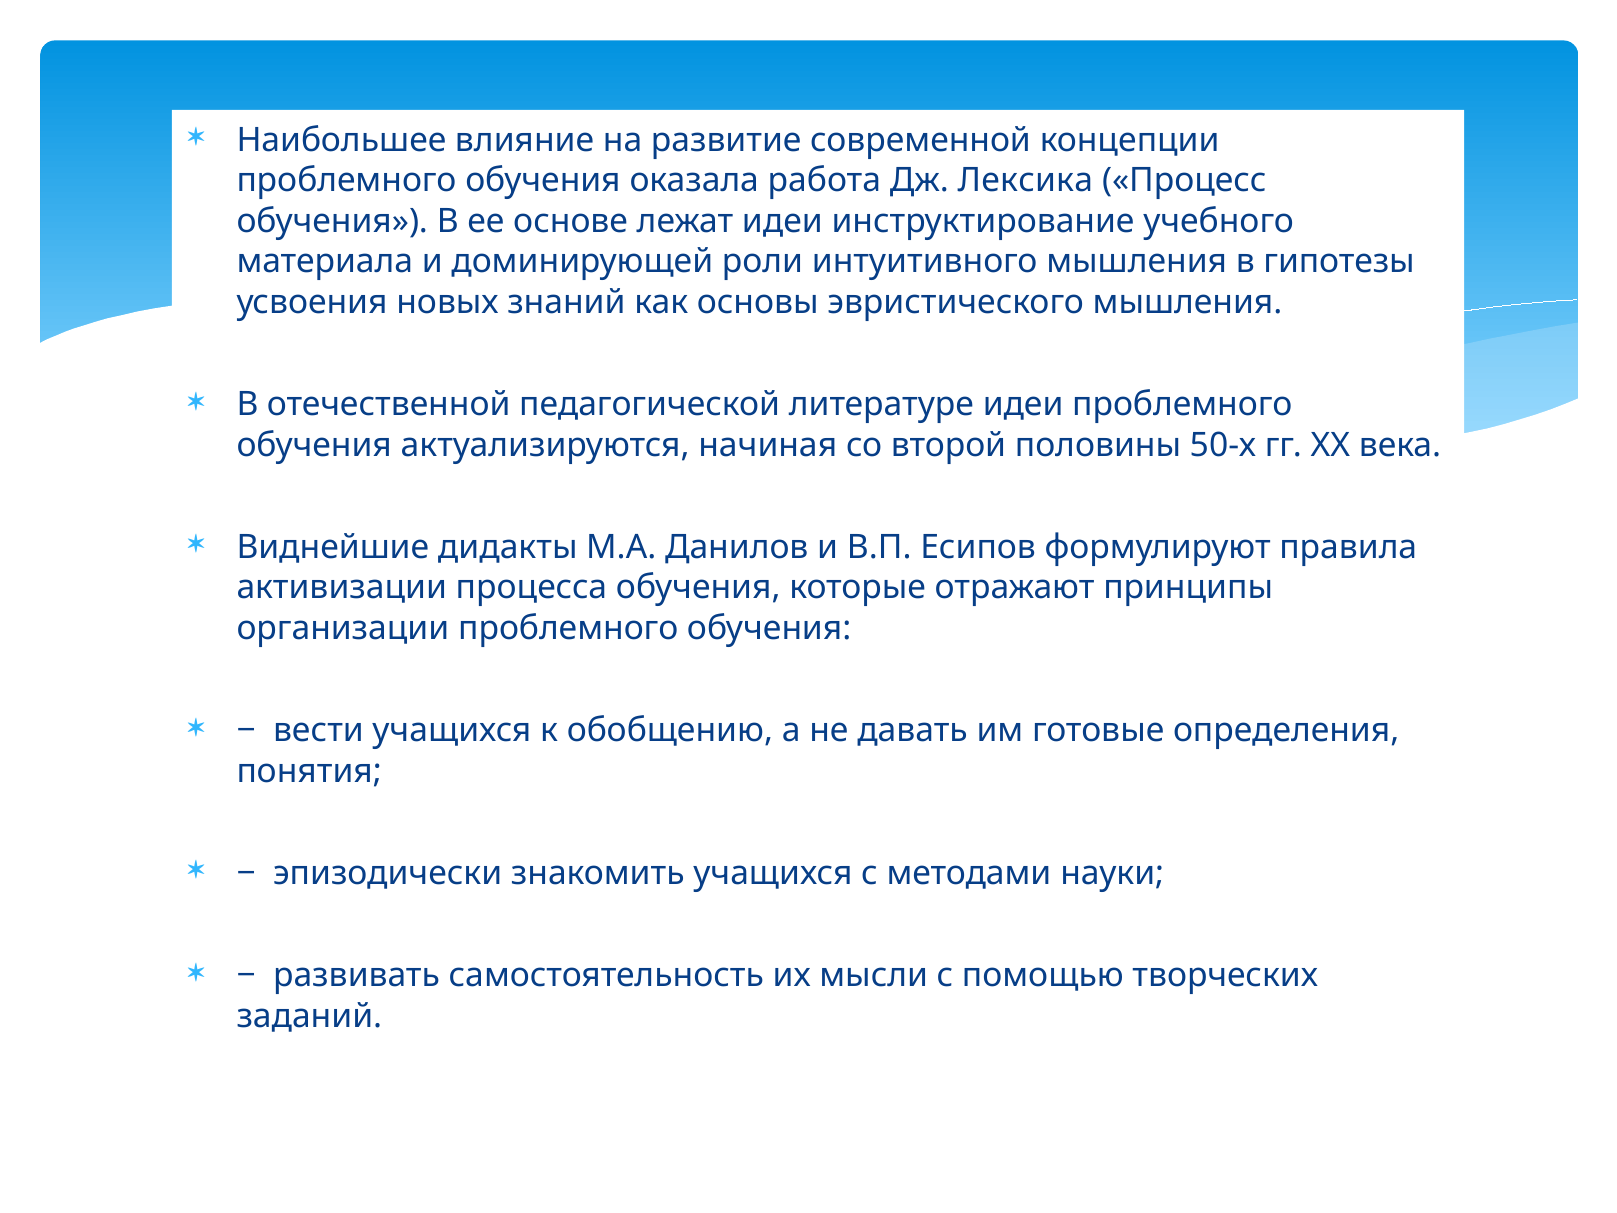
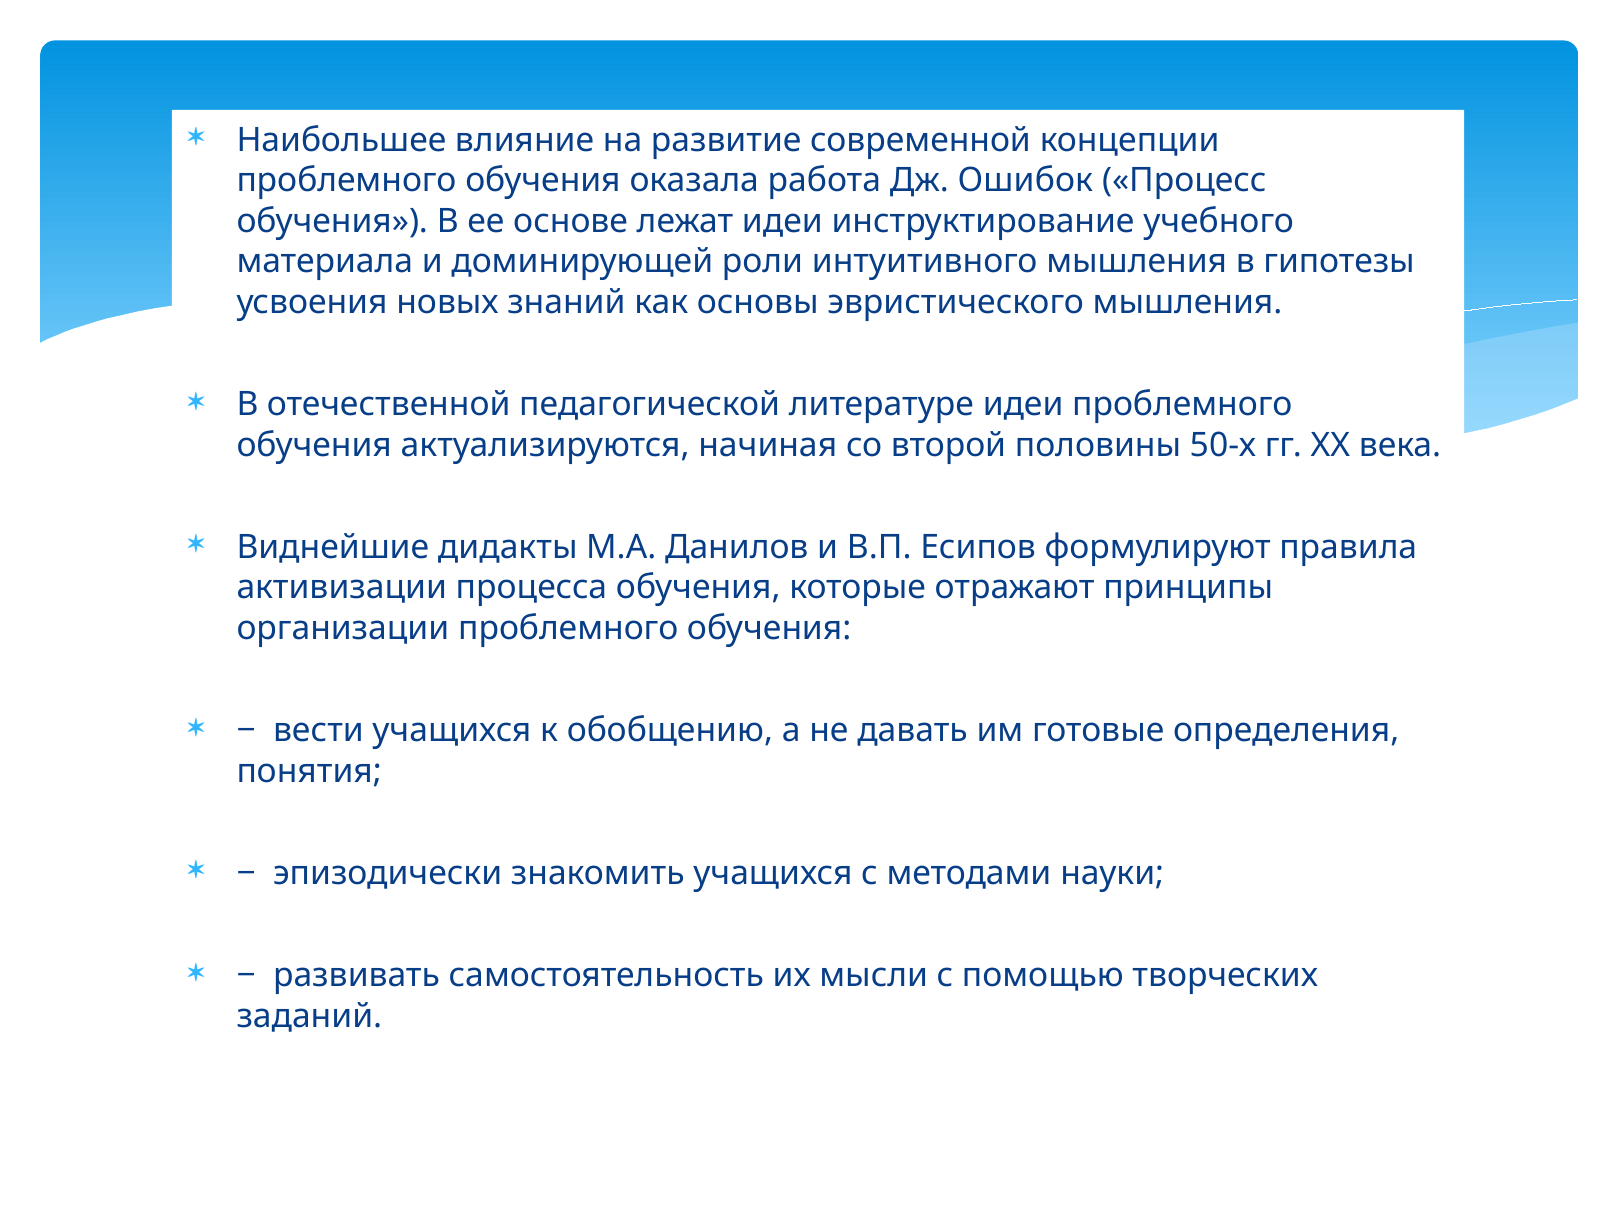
Лексика: Лексика -> Ошибок (1025, 181)
